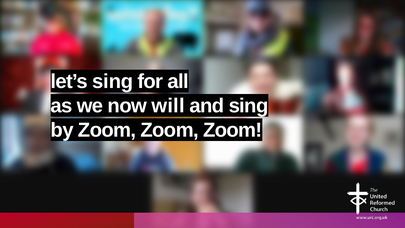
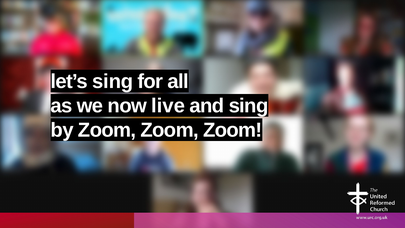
will: will -> live (168, 106)
